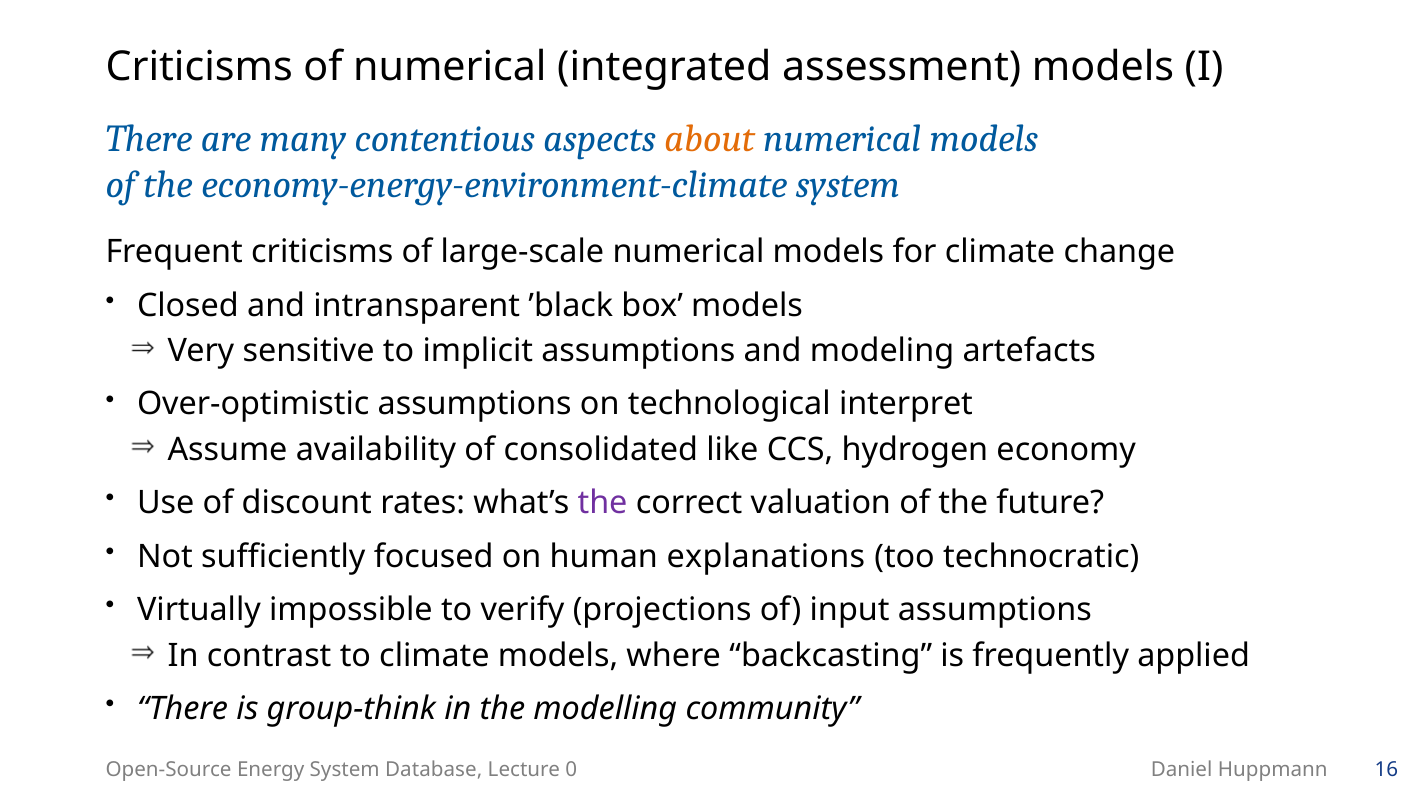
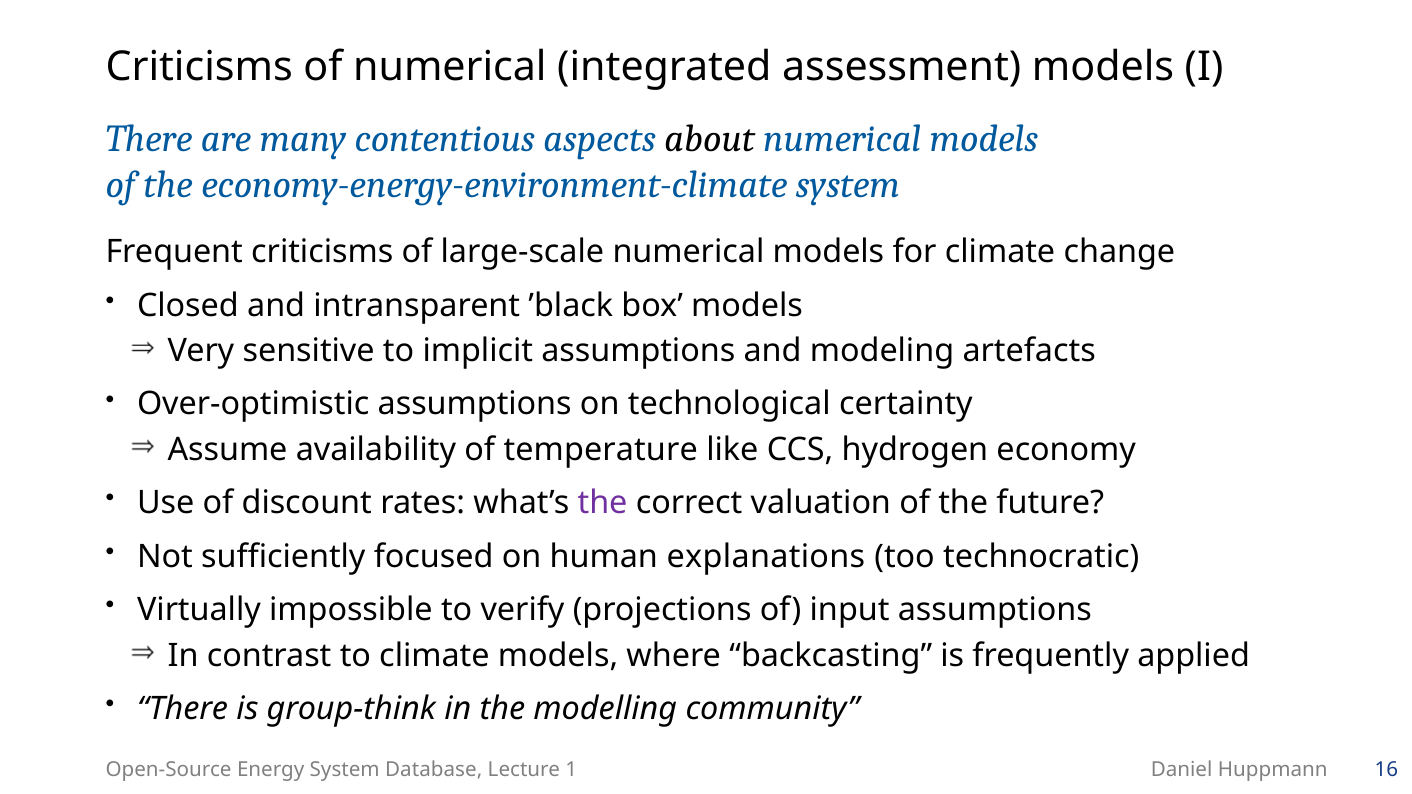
about colour: orange -> black (710, 139)
interpret: interpret -> certainty (906, 404)
consolidated: consolidated -> temperature (601, 450)
0: 0 -> 1 (571, 770)
